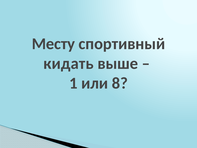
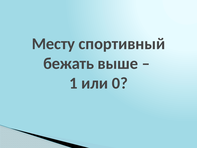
кидать: кидать -> бежать (69, 63)
8: 8 -> 0 (120, 83)
